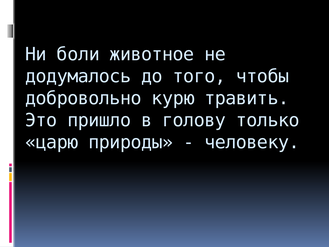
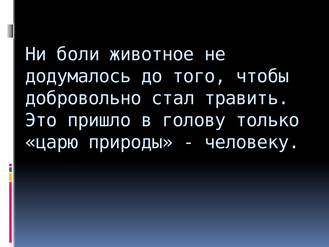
курю: курю -> стал (173, 98)
